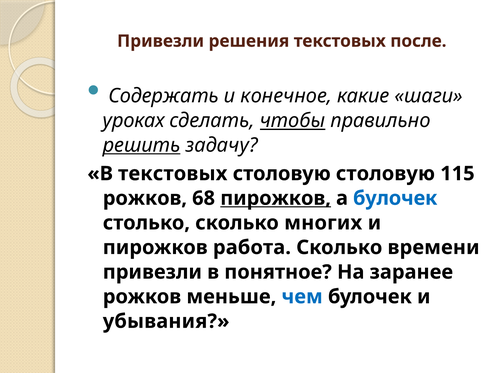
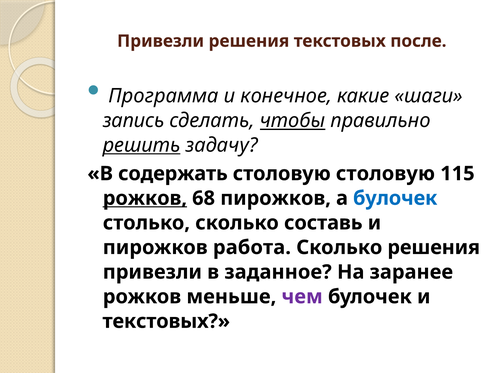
Содержать: Содержать -> Программа (164, 96)
уроках: уроках -> запись (134, 121)
В текстовых: текстовых -> содержать (173, 173)
рожков underline: none -> present (145, 198)
пирожков underline: present -> none (276, 198)
многих: многих -> составь (323, 223)
Сколько времени: времени -> решения (434, 247)
понятное: понятное -> заданное (278, 272)
чем colour: blue -> purple (302, 296)
убывания: убывания -> текстовых (166, 321)
